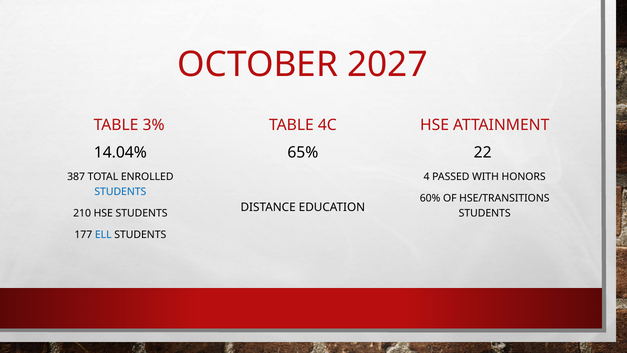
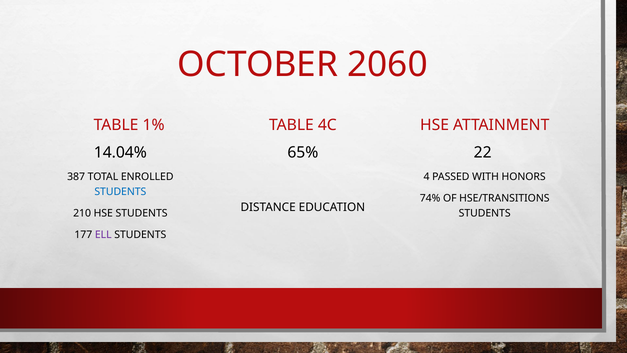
2027: 2027 -> 2060 (387, 65)
3%: 3% -> 1% (154, 125)
60%: 60% -> 74% (430, 198)
ELL colour: blue -> purple (103, 235)
